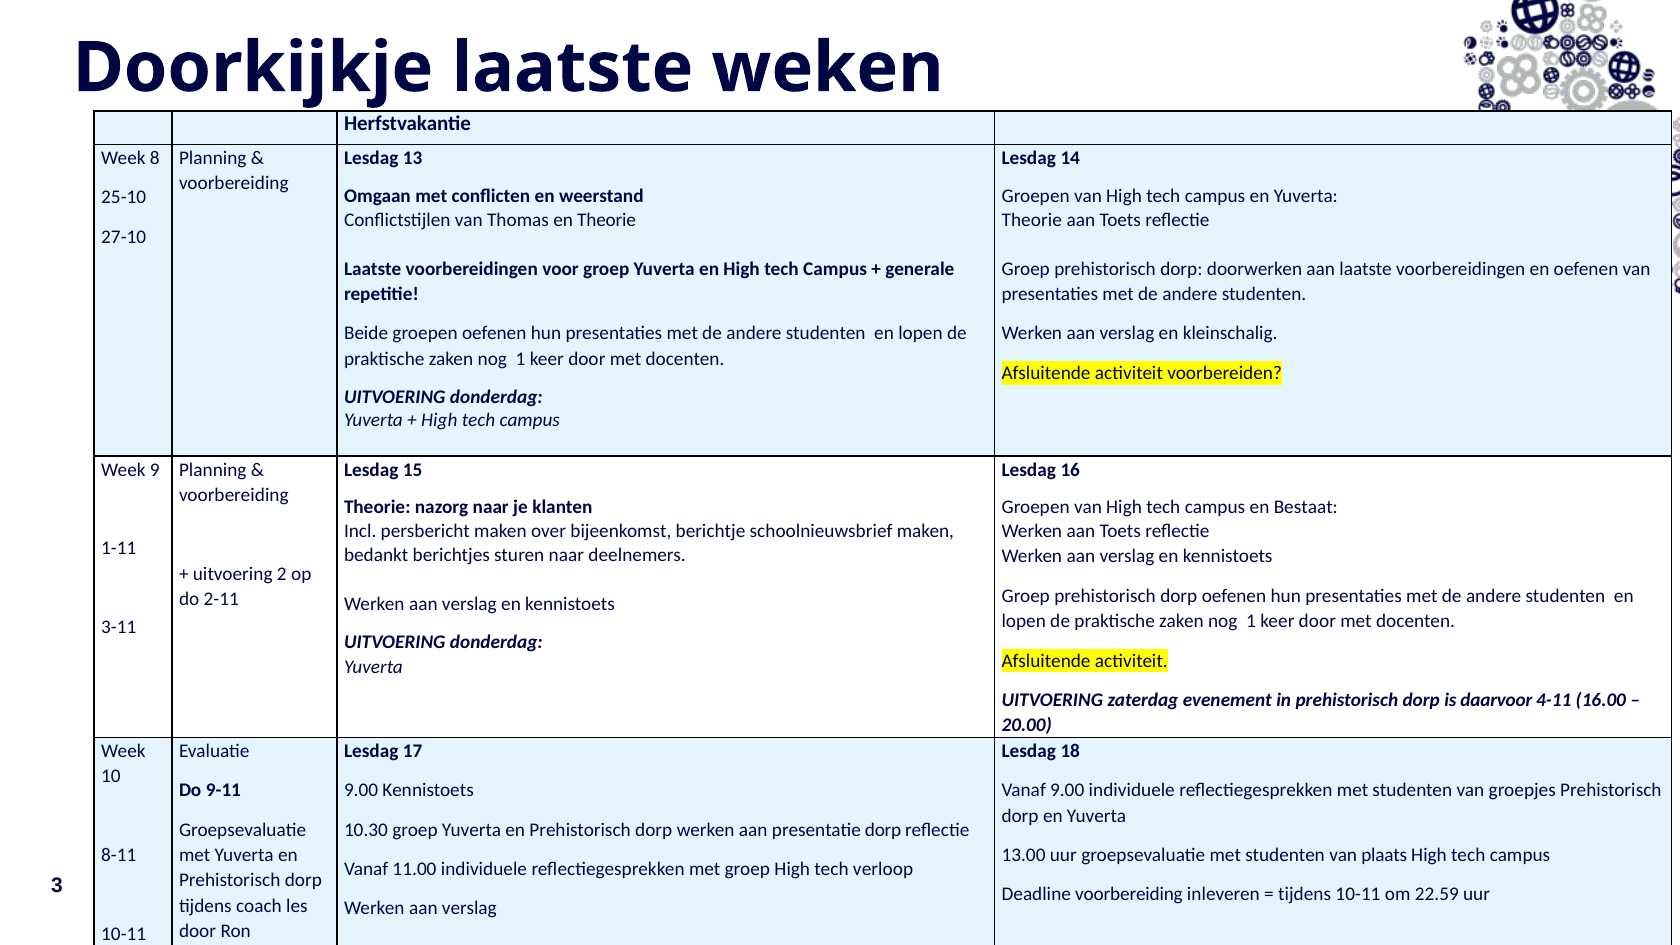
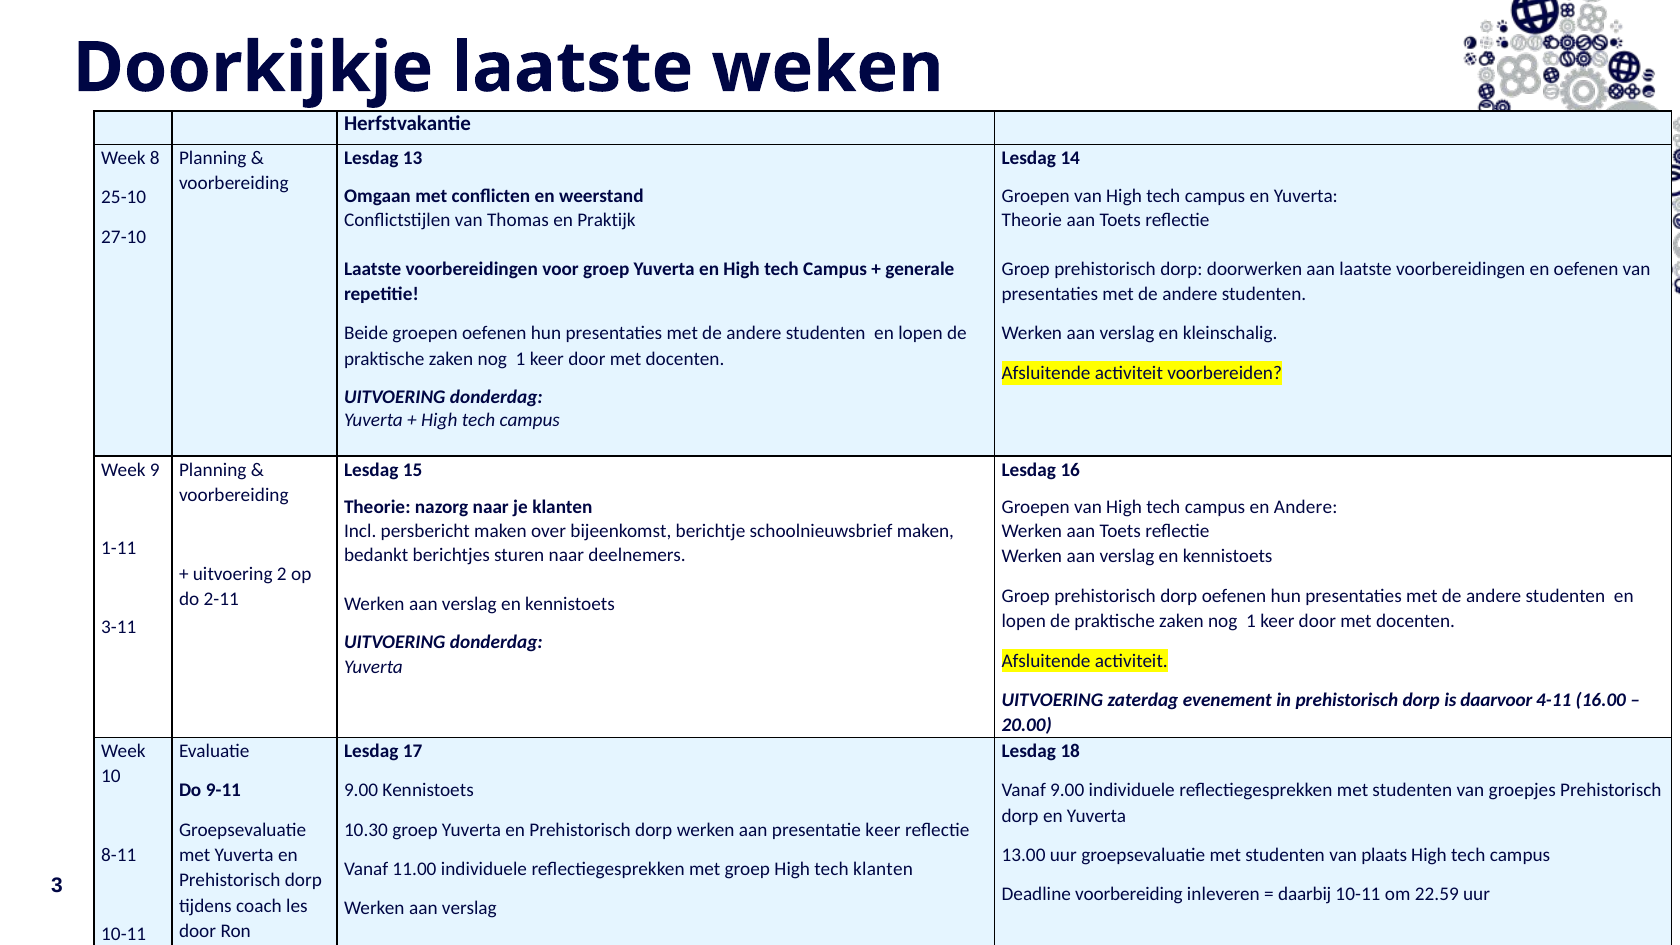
en Theorie: Theorie -> Praktijk (606, 220)
en Bestaat: Bestaat -> Andere (1306, 507)
presentatie dorp: dorp -> keer (883, 830)
tech verloop: verloop -> klanten (883, 869)
tijdens: tijdens -> daarbij (1305, 895)
